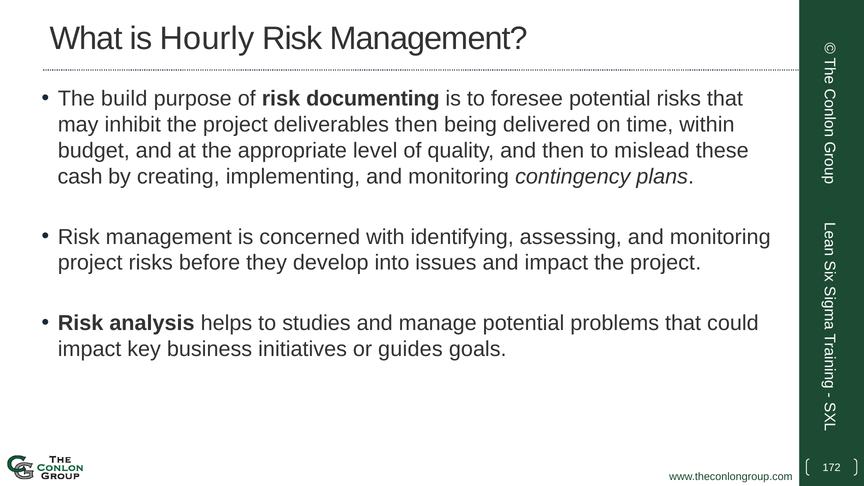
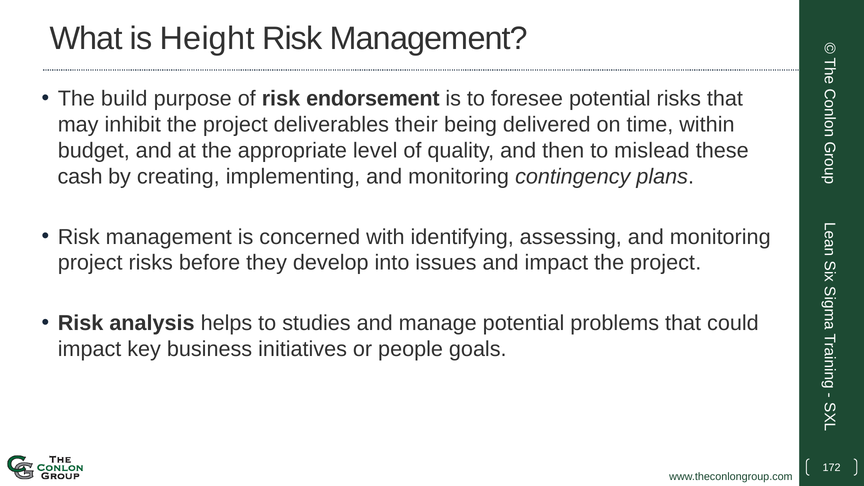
Hourly: Hourly -> Height (207, 38)
documenting: documenting -> endorsement (373, 99)
deliverables then: then -> their (416, 125)
guides: guides -> people (411, 349)
